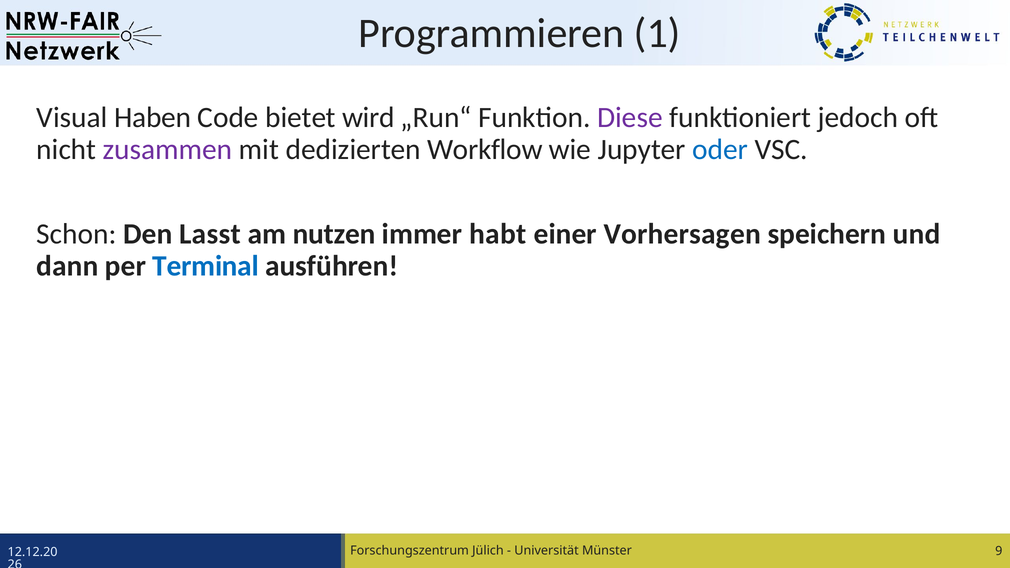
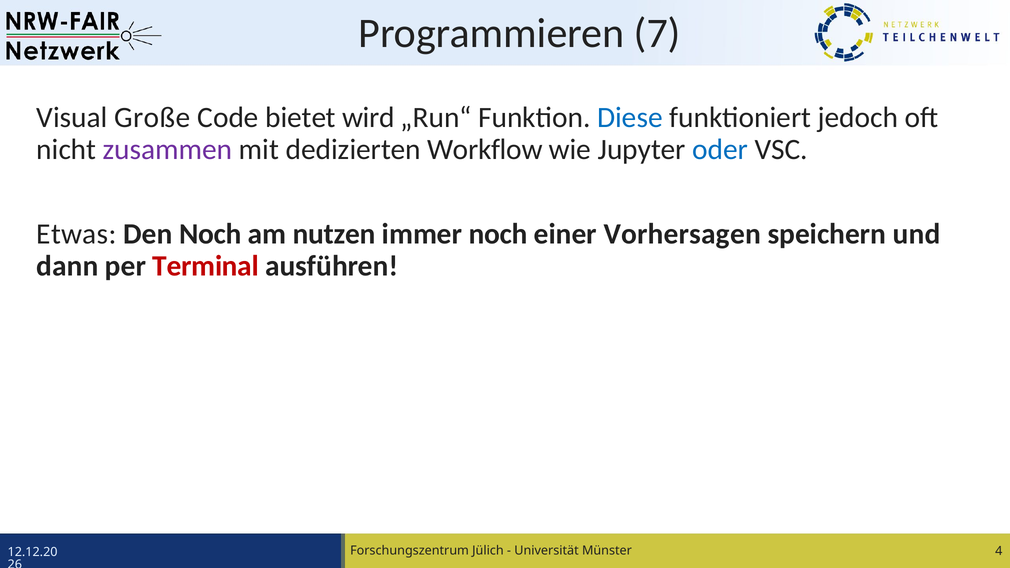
1: 1 -> 7 (657, 34)
Haben: Haben -> Große (152, 118)
Diese colour: purple -> blue (630, 118)
Schon: Schon -> Etwas (76, 234)
Den Lasst: Lasst -> Noch (210, 234)
immer habt: habt -> noch (498, 234)
Terminal colour: blue -> red (206, 266)
9: 9 -> 4 (999, 551)
